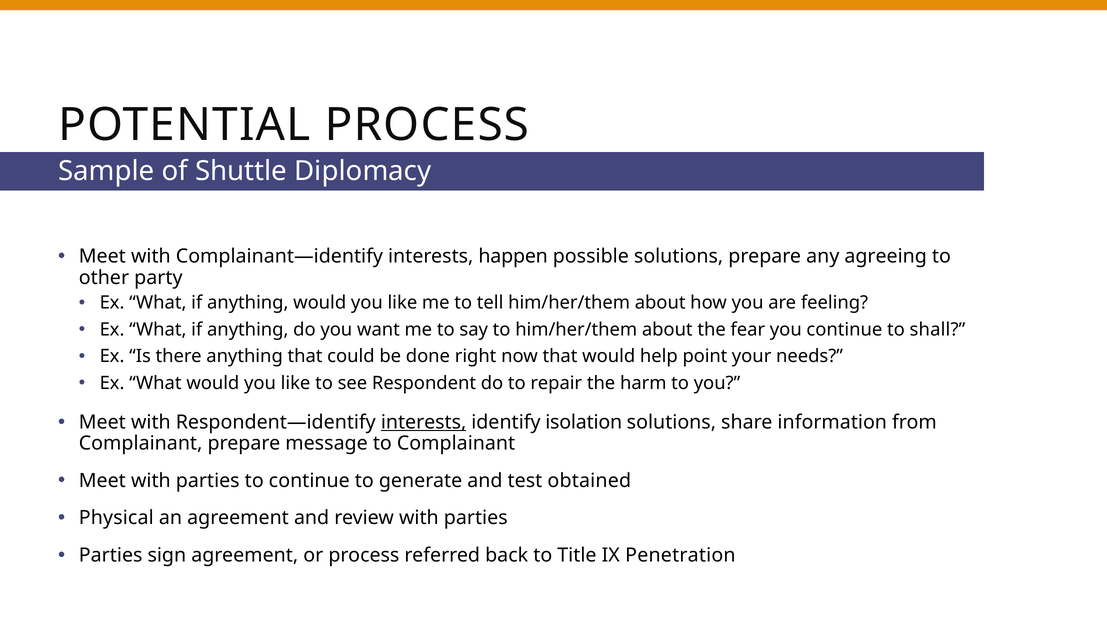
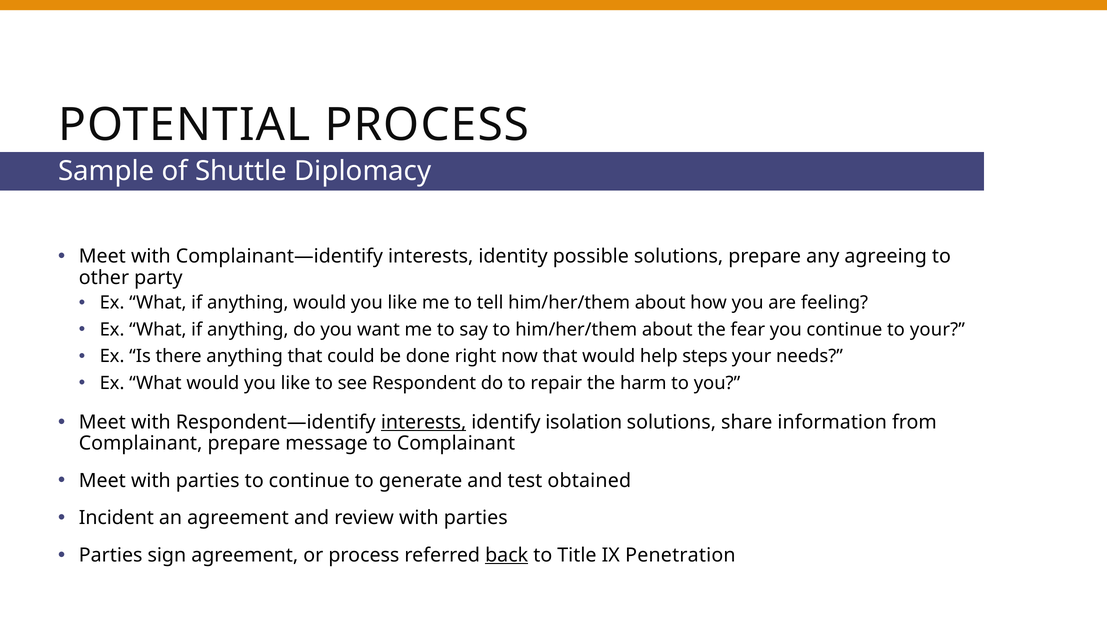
happen: happen -> identity (513, 257)
to shall: shall -> your (937, 330)
point: point -> steps (705, 357)
Physical: Physical -> Incident (116, 518)
back underline: none -> present (507, 556)
